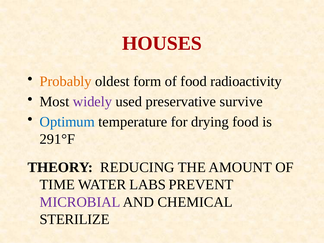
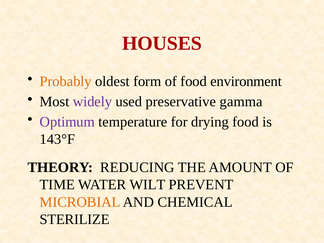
radioactivity: radioactivity -> environment (246, 81)
survive: survive -> gamma (241, 102)
Optimum colour: blue -> purple (67, 122)
291°F: 291°F -> 143°F (57, 139)
LABS: LABS -> WILT (148, 185)
MICROBIAL colour: purple -> orange (80, 202)
